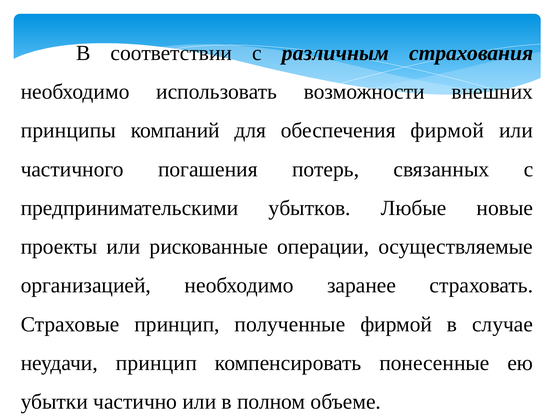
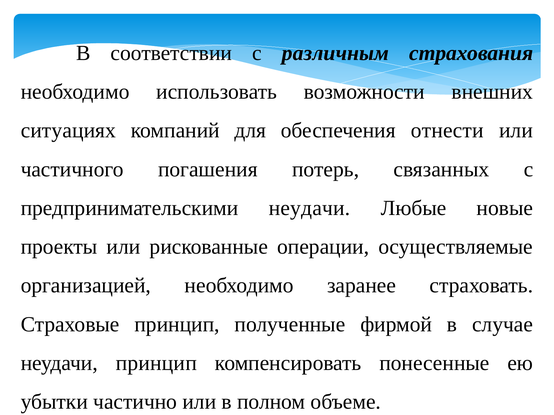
принципы: принципы -> ситуациях (68, 131)
обеспечения фирмой: фирмой -> отнести (447, 131)
предпринимательскими убытков: убытков -> неудачи (310, 208)
